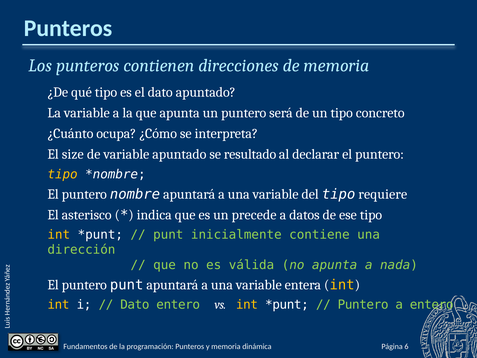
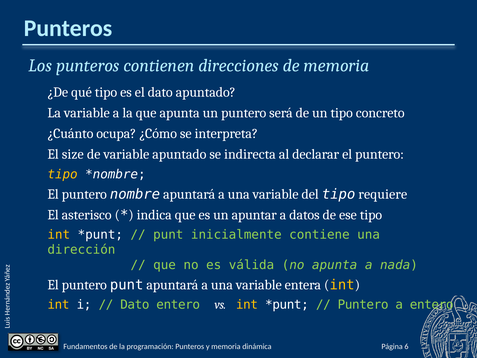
resultado: resultado -> indirecta (250, 154)
precede: precede -> apuntar (254, 215)
